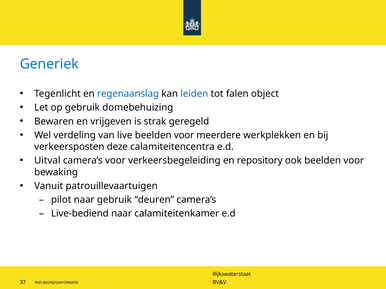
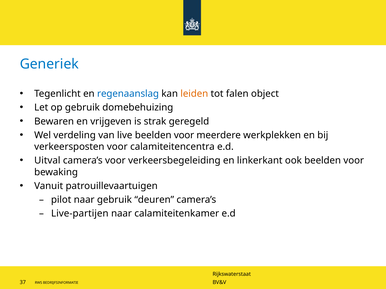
leiden colour: blue -> orange (194, 94)
verkeersposten deze: deze -> voor (117, 147)
repository: repository -> linkerkant (260, 161)
Live-bediend: Live-bediend -> Live-partijen (80, 214)
